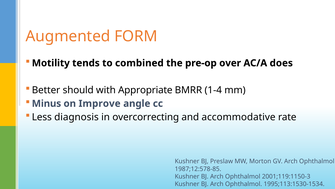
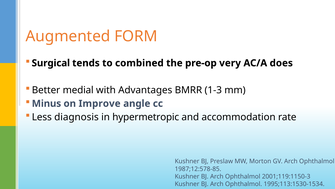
Motility: Motility -> Surgical (51, 63)
over: over -> very (230, 63)
should: should -> medial (78, 90)
Appropriate: Appropriate -> Advantages (145, 90)
1-4: 1-4 -> 1-3 (213, 90)
overcorrecting: overcorrecting -> hypermetropic (146, 117)
accommodative: accommodative -> accommodation (239, 117)
